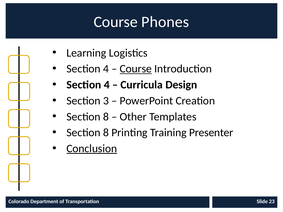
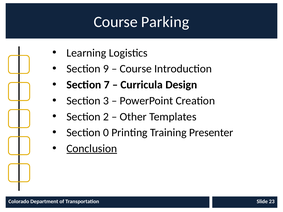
Phones: Phones -> Parking (165, 22)
4: 4 -> 9 (106, 69)
Course underline: present -> none (136, 69)
4: 4 -> 7 (107, 85)
8: 8 -> 2 (106, 117)
8: 8 -> 0 (106, 133)
